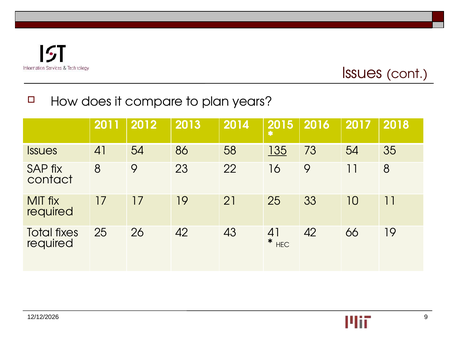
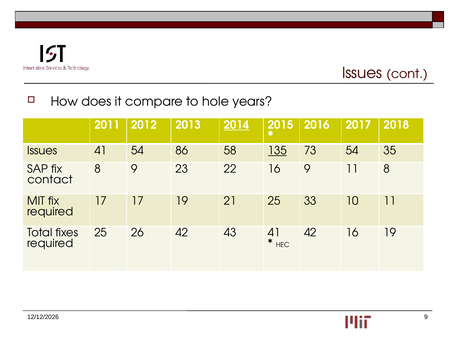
plan: plan -> hole (216, 102)
2014 underline: none -> present (236, 125)
42 66: 66 -> 16 (352, 233)
